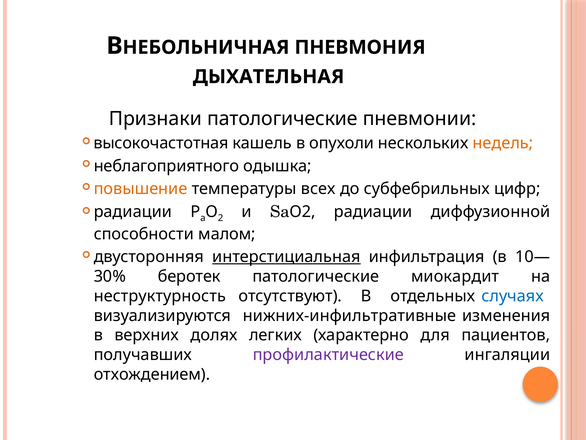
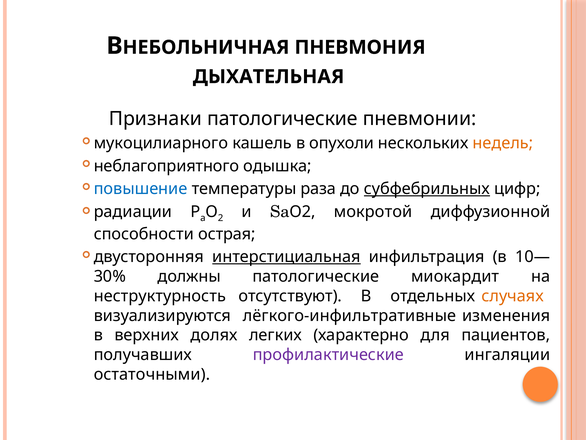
высокочастотная: высокочастотная -> мукоцилиарного (161, 143)
повышение colour: orange -> blue (141, 189)
всех: всех -> раза (318, 189)
субфебрильных underline: none -> present (427, 189)
SaО2 радиации: радиации -> мокротой (373, 212)
малом: малом -> острая (227, 234)
беротек: беротек -> должны (189, 276)
случаях colour: blue -> orange (513, 296)
нижних-инфильтративные: нижних-инфильтративные -> лёгкого-инфильтративные (349, 315)
отхождением: отхождением -> остаточными (152, 374)
